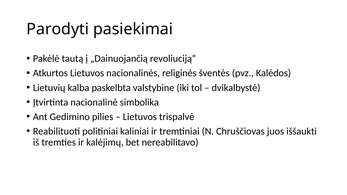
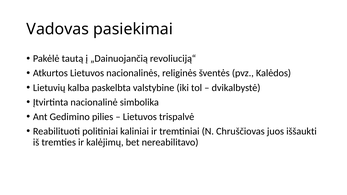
Parodyti: Parodyti -> Vadovas (58, 29)
